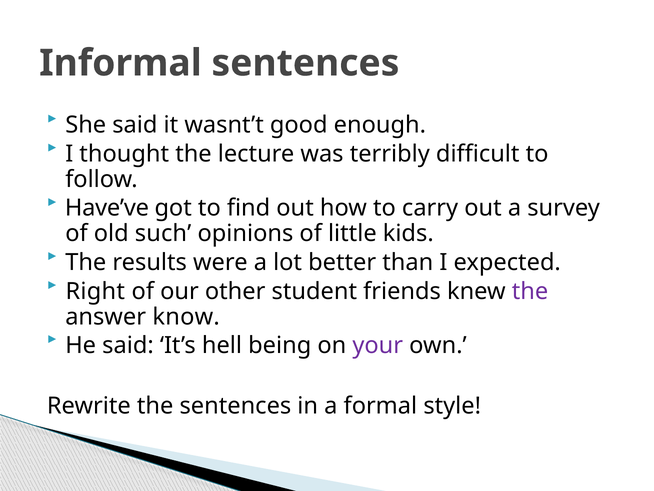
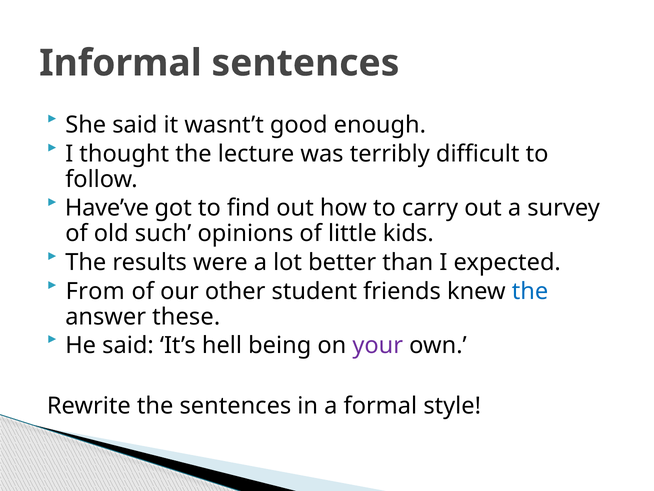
Right: Right -> From (95, 291)
the colour: purple -> blue (530, 291)
know: know -> these (186, 316)
